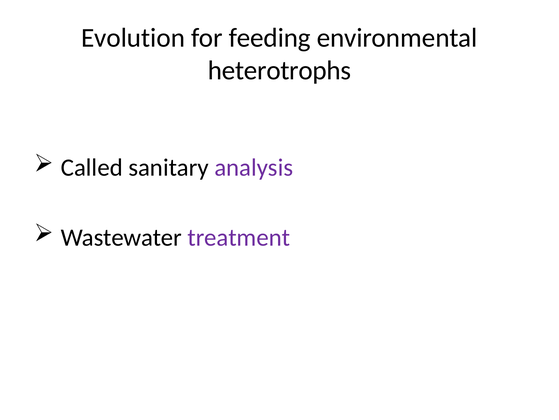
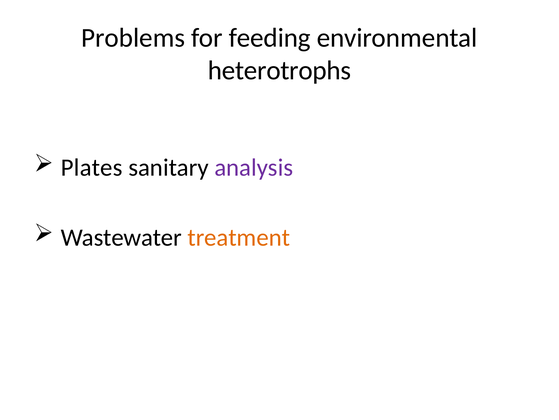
Evolution: Evolution -> Problems (133, 38)
Called: Called -> Plates (92, 167)
treatment colour: purple -> orange (239, 237)
